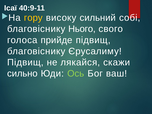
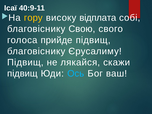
сильний: сильний -> відплата (98, 18)
Нього: Нього -> Свою (82, 29)
сильно: сильно -> підвищ (22, 74)
Ось colour: light green -> light blue (76, 74)
